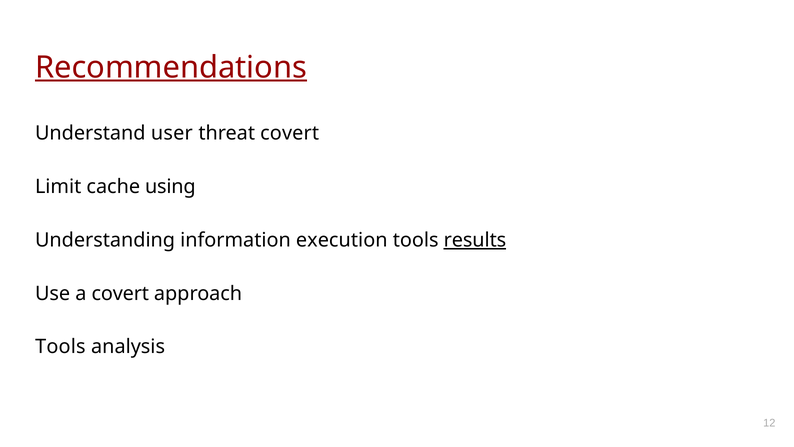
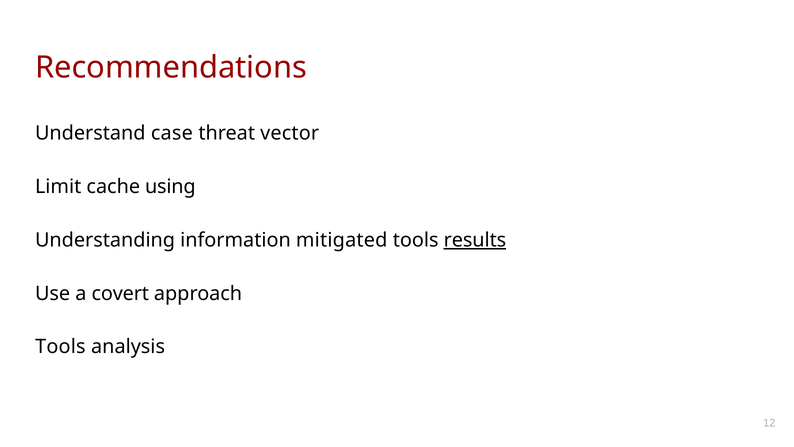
Recommendations underline: present -> none (171, 67)
user: user -> case (172, 133)
threat covert: covert -> vector (290, 133)
execution: execution -> mitigated (342, 240)
